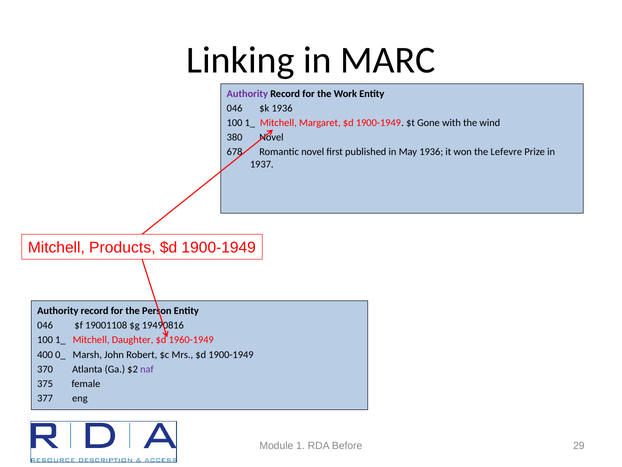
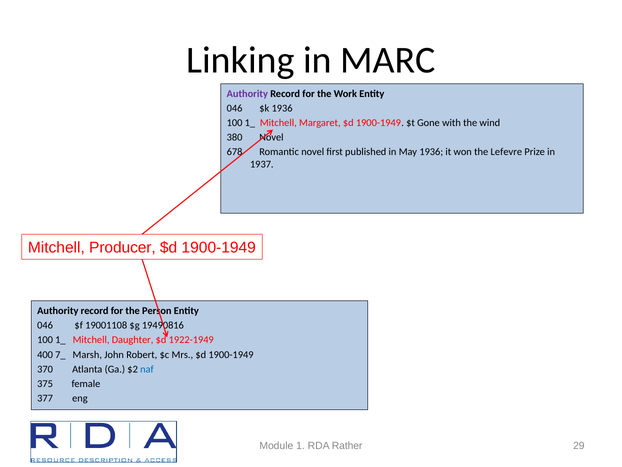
Products: Products -> Producer (122, 247)
1960-1949: 1960-1949 -> 1922-1949 (191, 340)
0_: 0_ -> 7_ (60, 354)
naf colour: purple -> blue (147, 369)
Before: Before -> Rather (347, 445)
